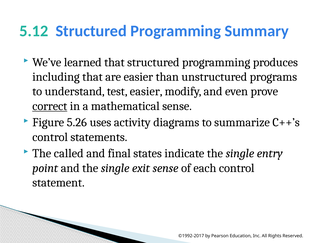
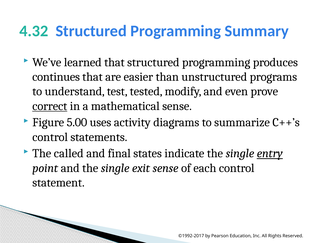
5.12: 5.12 -> 4.32 (34, 31)
including: including -> continues (56, 77)
test easier: easier -> tested (146, 91)
5.26: 5.26 -> 5.00 (77, 122)
entry underline: none -> present (270, 153)
